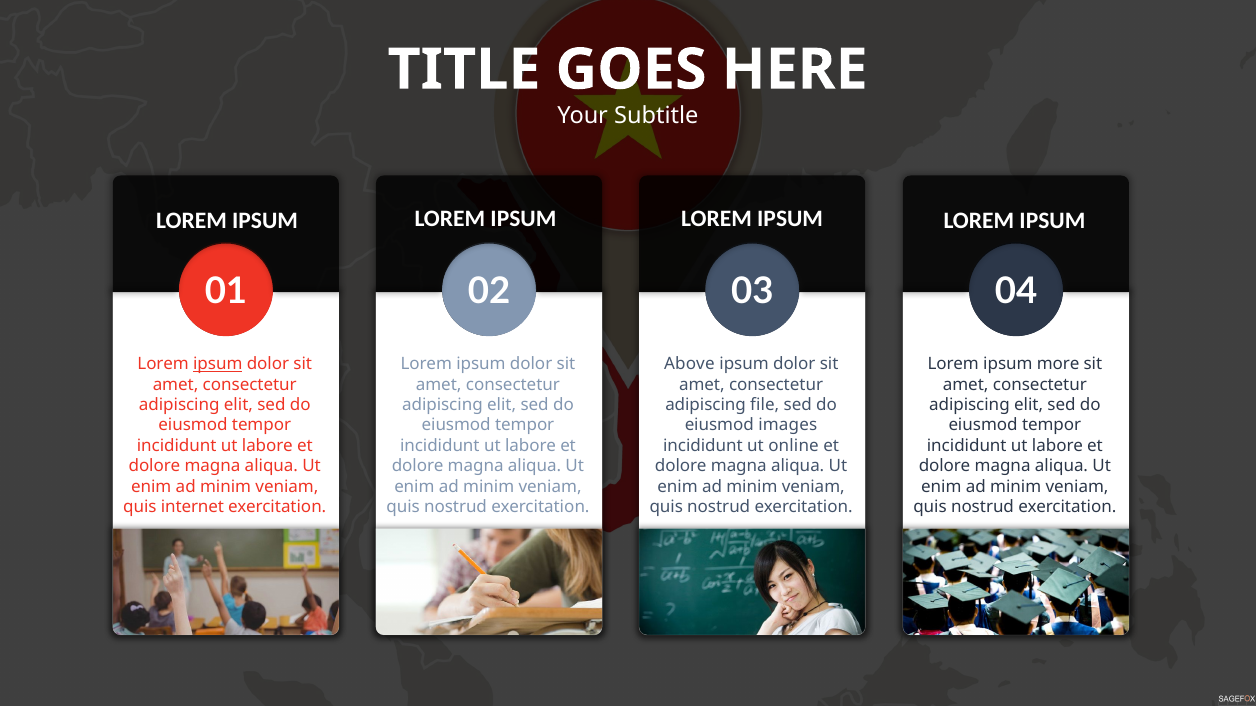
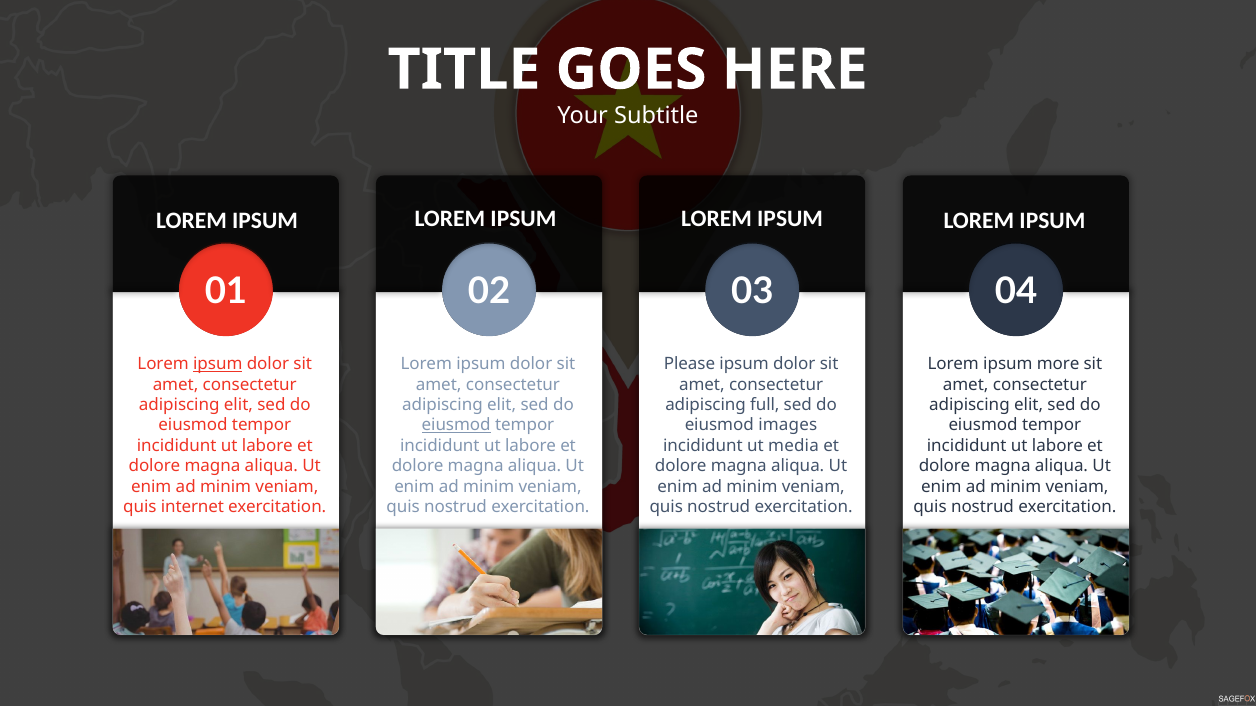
Above: Above -> Please (689, 364)
file: file -> full (765, 405)
eiusmod underline: none -> present (456, 426)
online: online -> media (794, 446)
